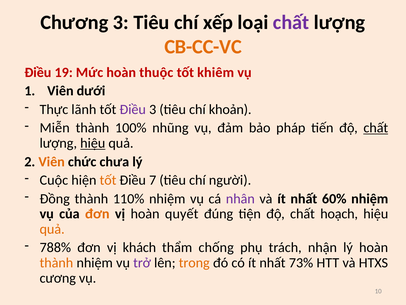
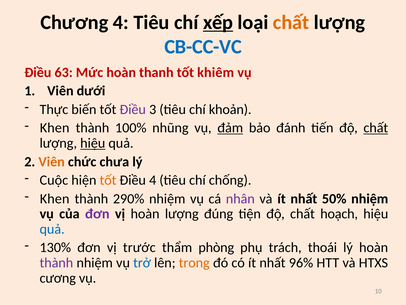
Chương 3: 3 -> 4 (121, 22)
xếp underline: none -> present (218, 22)
chất colour: purple -> orange (291, 22)
CB-CC-VC colour: orange -> blue (203, 47)
19: 19 -> 63 (64, 72)
thuộc: thuộc -> thanh (156, 72)
lãnh: lãnh -> biến (84, 109)
Miễn: Miễn -> Khen (55, 128)
đảm underline: none -> present (230, 128)
pháp: pháp -> đánh (291, 128)
Điều 7: 7 -> 4 (153, 180)
người: người -> chống (230, 180)
Đồng: Đồng -> Khen (55, 198)
110%: 110% -> 290% (129, 198)
60%: 60% -> 50% (334, 198)
đơn colour: orange -> purple (97, 214)
hoàn quyết: quyết -> lượng (182, 214)
quả colour: orange -> blue (52, 229)
788%: 788% -> 130% (55, 247)
khách: khách -> trước (139, 247)
chống: chống -> phòng (216, 247)
nhận: nhận -> thoái (323, 247)
thành colour: orange -> purple (56, 262)
trở colour: purple -> blue (142, 262)
73%: 73% -> 96% (301, 262)
